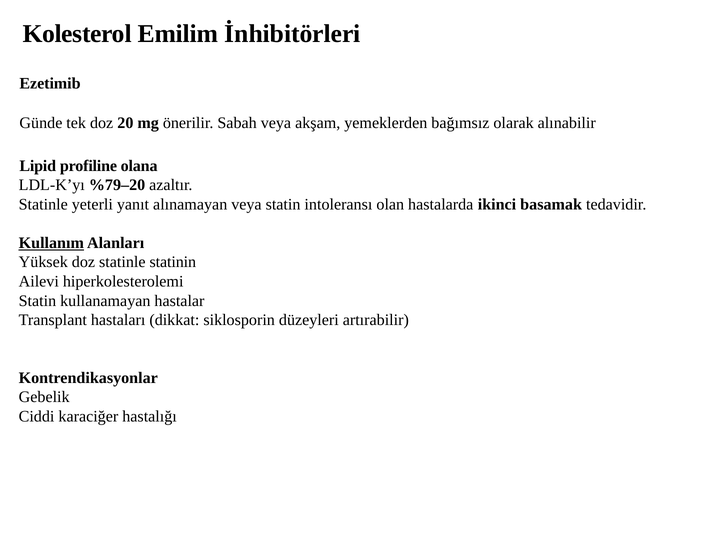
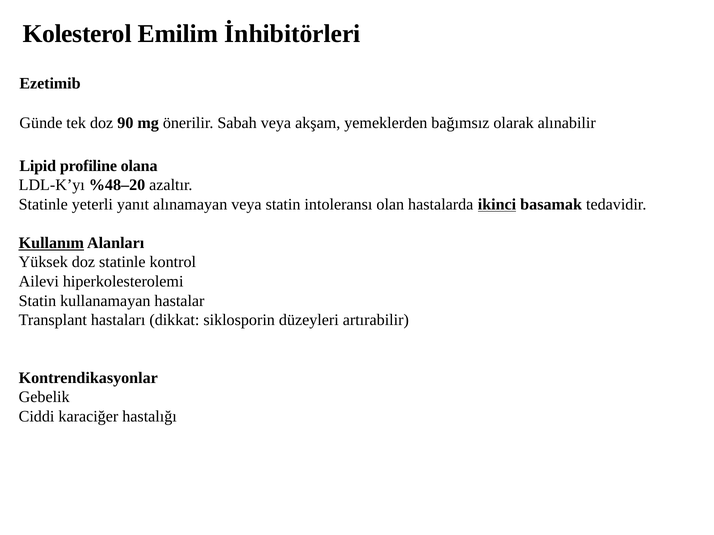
20: 20 -> 90 (125, 123)
%79–20: %79–20 -> %48–20 (117, 185)
ikinci underline: none -> present (497, 205)
statinin: statinin -> kontrol (173, 262)
